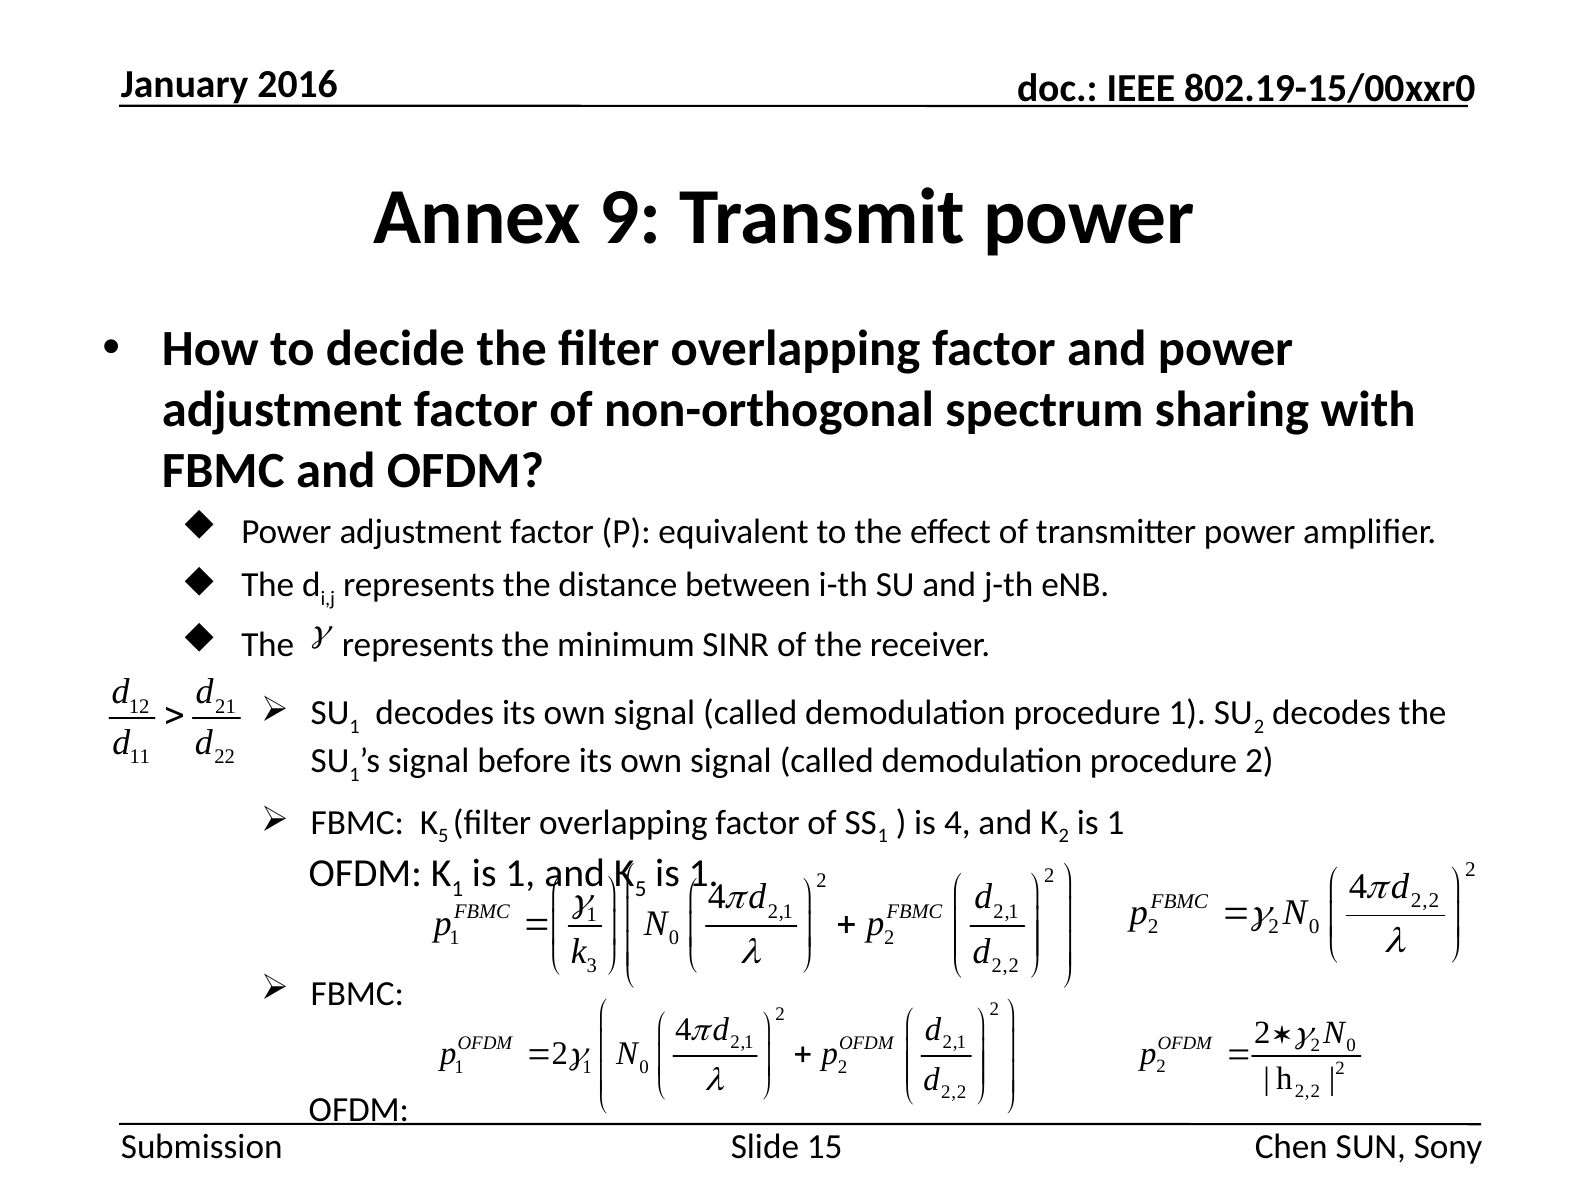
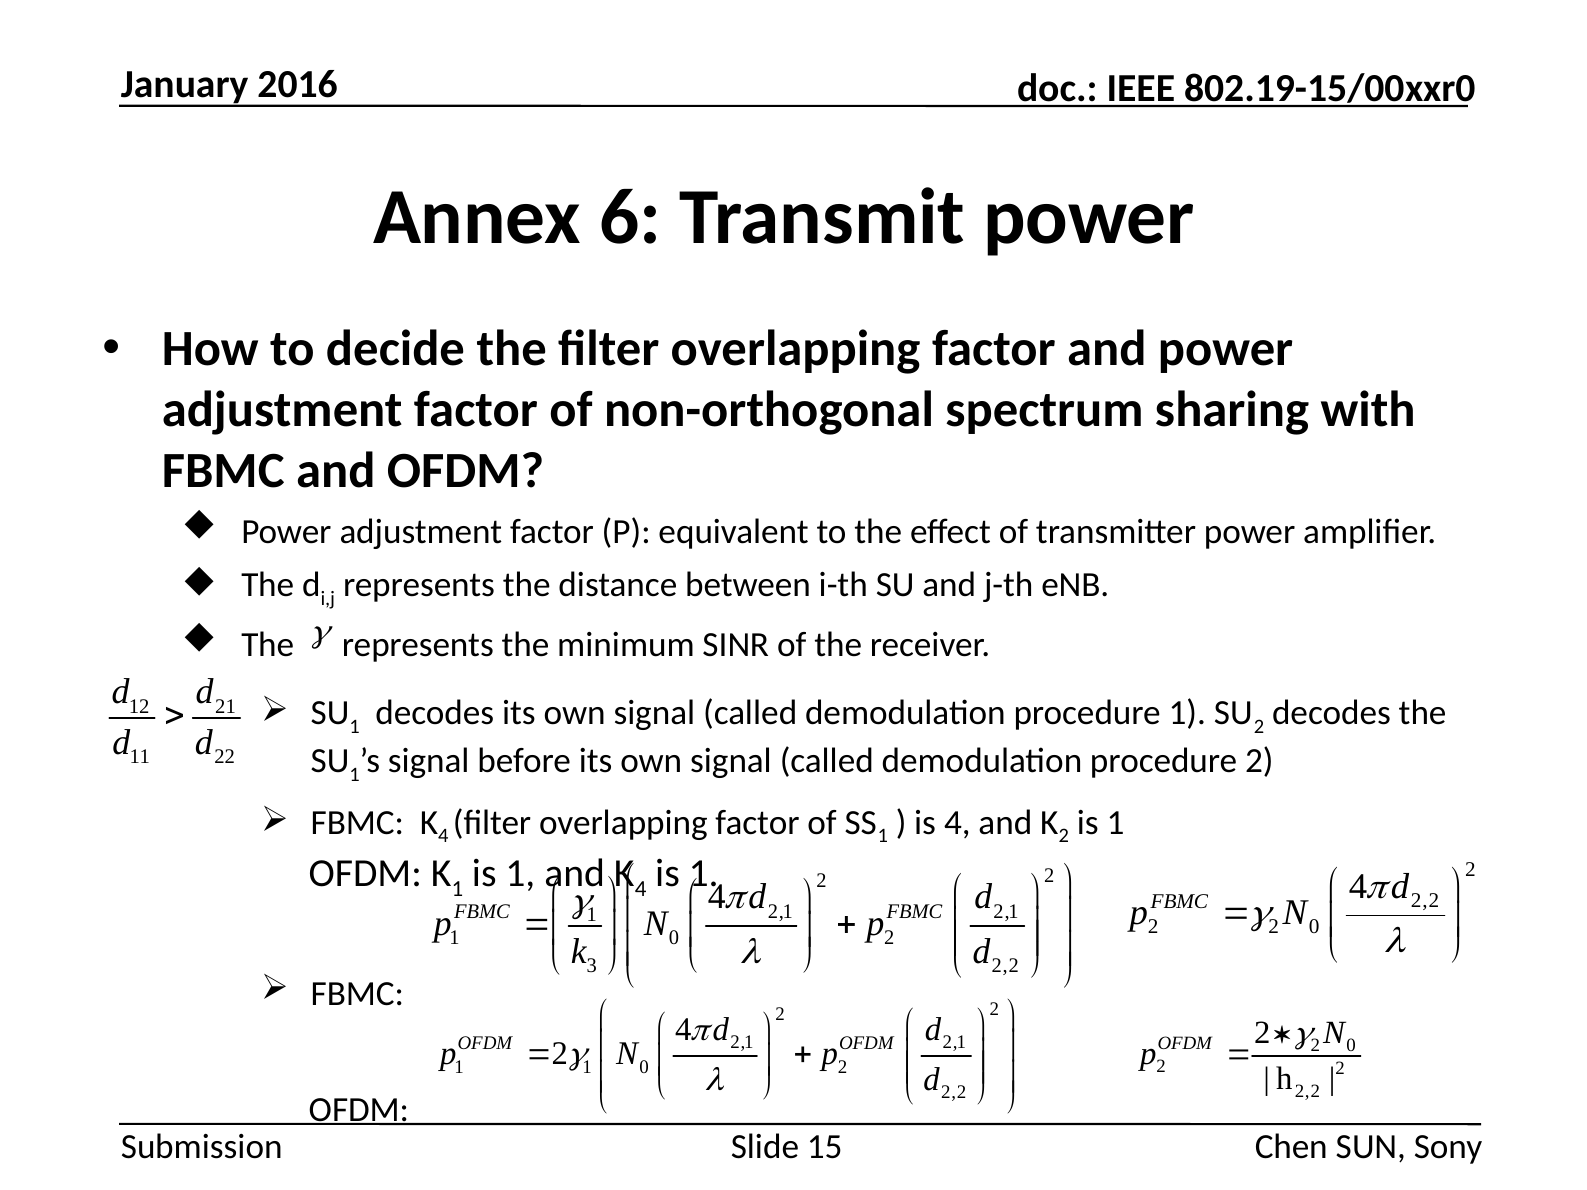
9: 9 -> 6 (630, 217)
5: 5 -> 4 (443, 836)
5: 5 -> 4 (641, 889)
